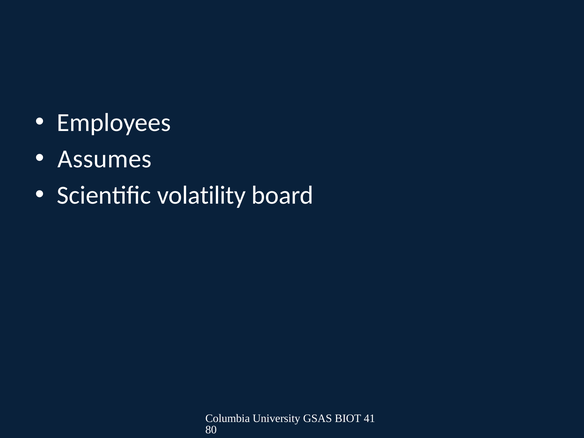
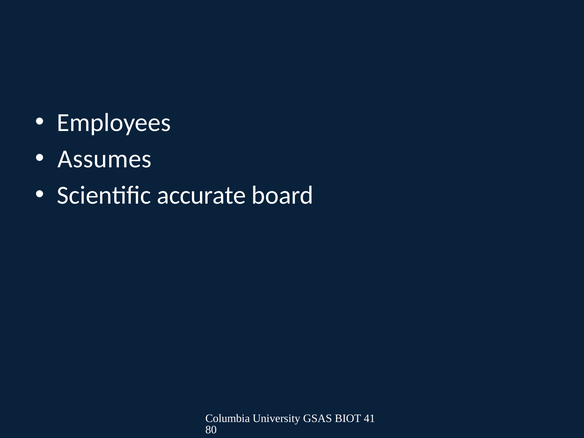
volatility: volatility -> accurate (201, 195)
